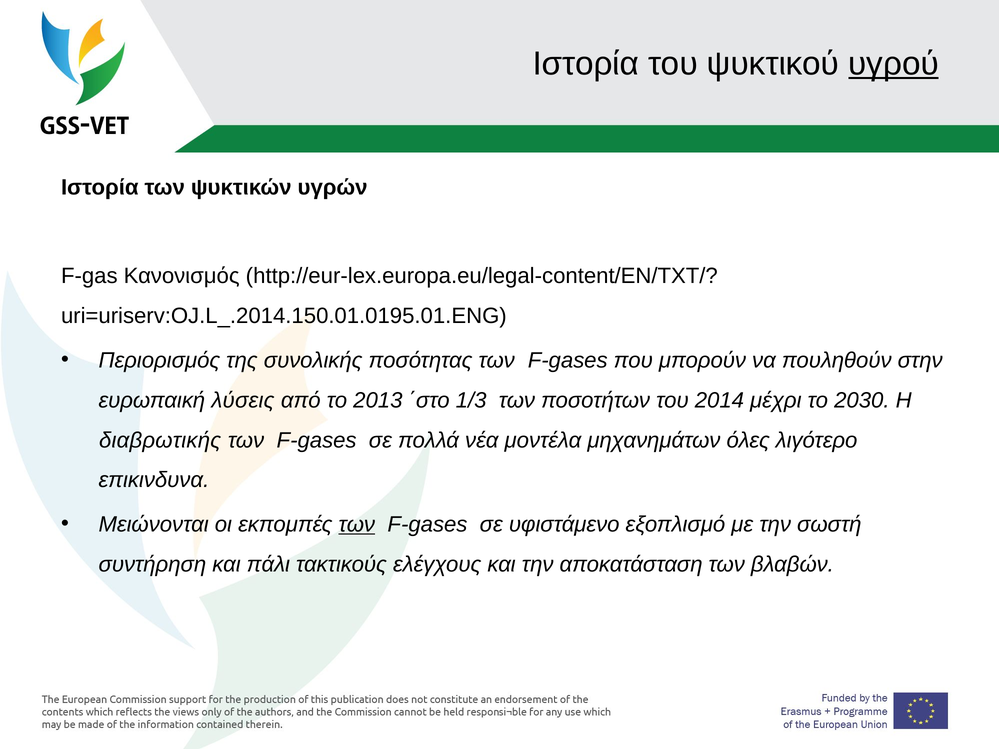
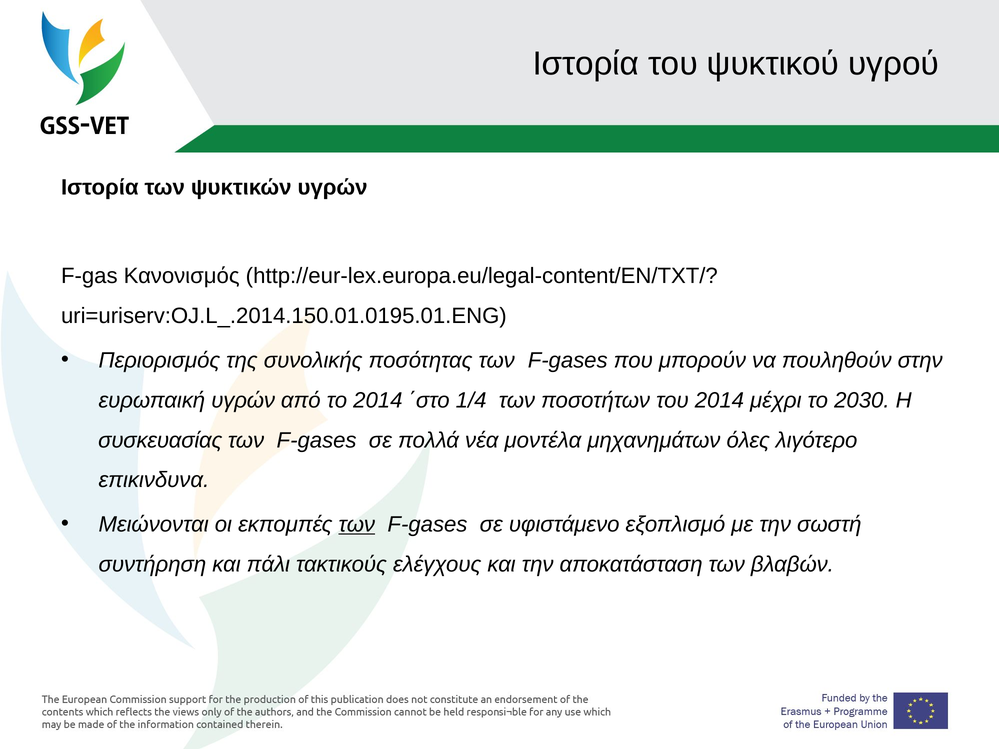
υγρού underline: present -> none (893, 64)
ευρωπαική λύσεις: λύσεις -> υγρών (243, 400)
το 2013: 2013 -> 2014 (378, 400)
1/3: 1/3 -> 1/4 (471, 400)
διαβρωτικής: διαβρωτικής -> συσκευασίας (160, 440)
